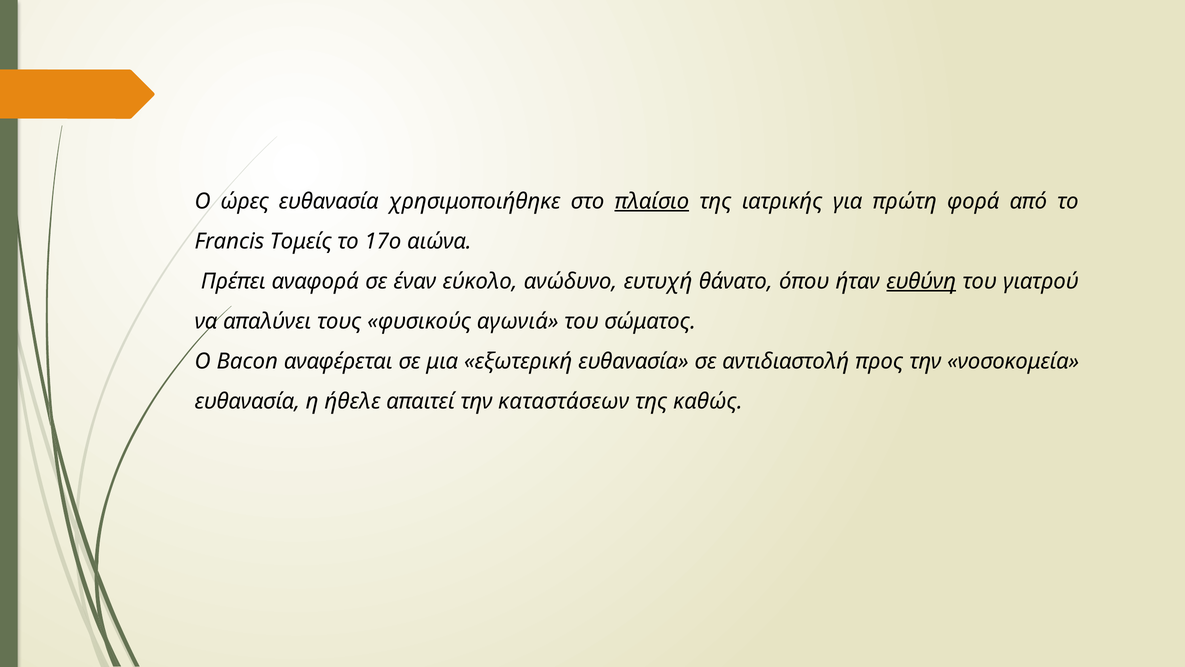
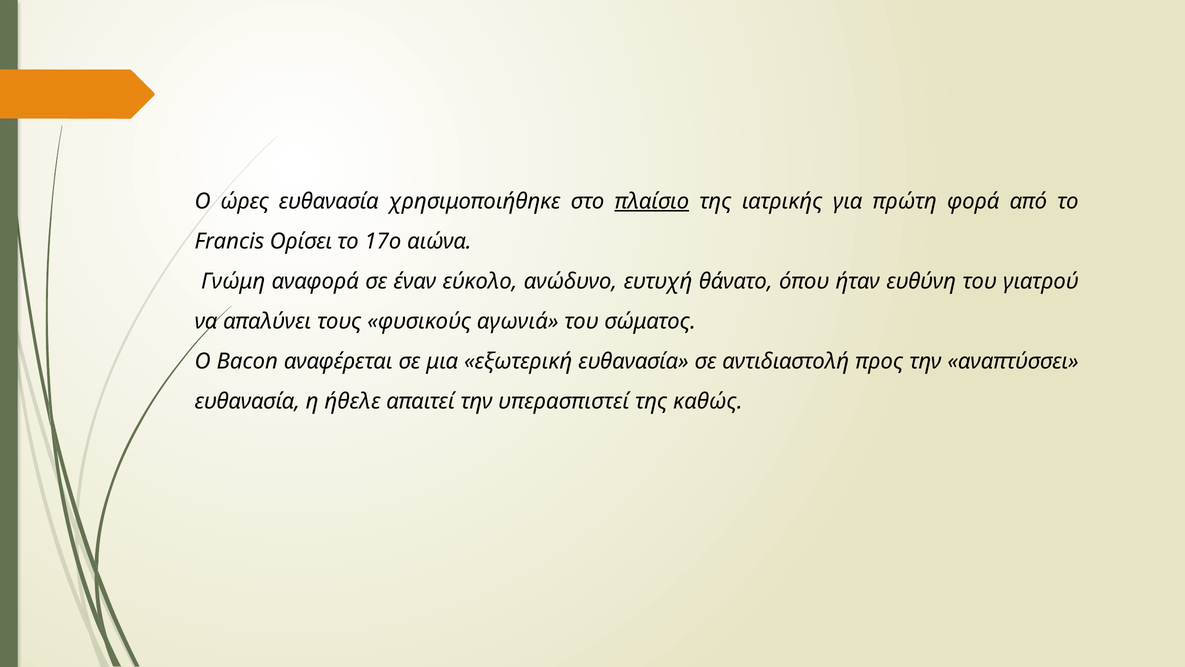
Τομείς: Τομείς -> Ορίσει (301, 241)
Πρέπει: Πρέπει -> Γνώμη (233, 281)
ευθύνη underline: present -> none (921, 281)
νοσοκομεία: νοσοκομεία -> αναπτύσσει (1013, 361)
καταστάσεων: καταστάσεων -> υπερασπιστεί (564, 401)
